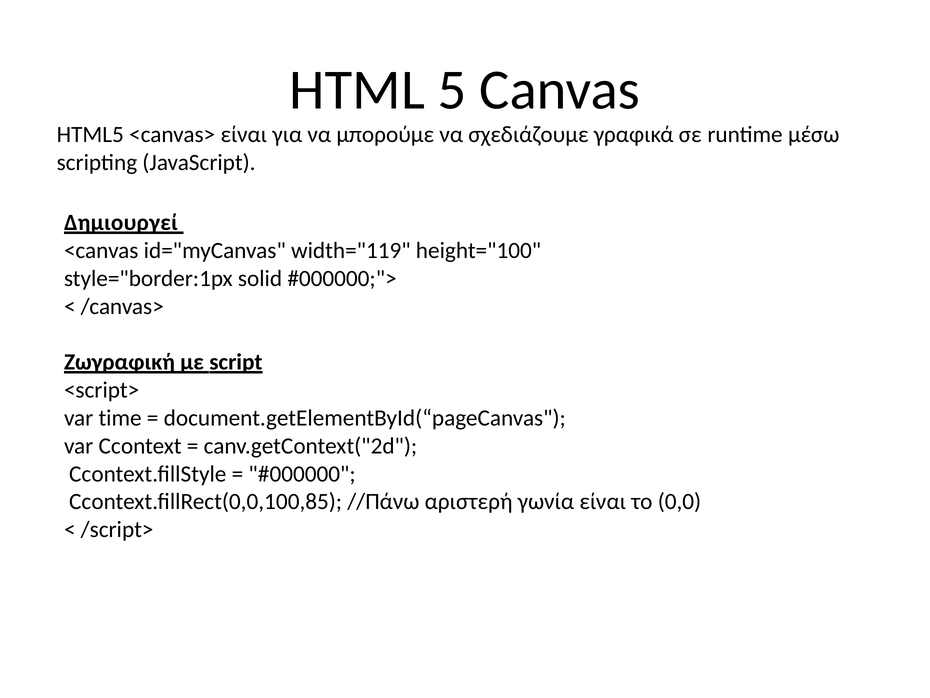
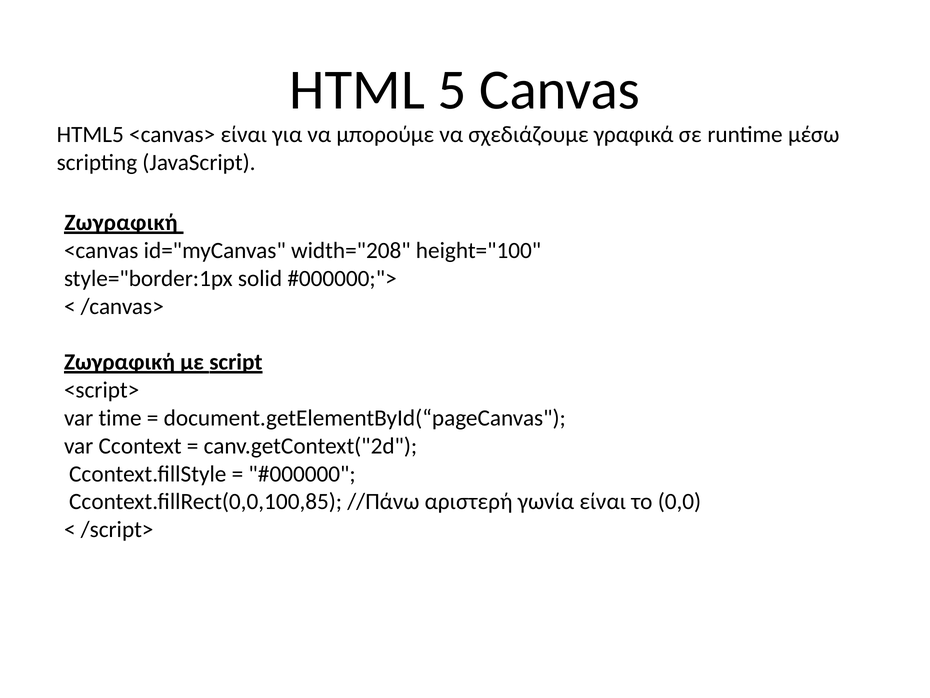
Δημιουργεί: Δημιουργεί -> Ζωγραφική (121, 222)
width="119: width="119 -> width="208 (351, 250)
